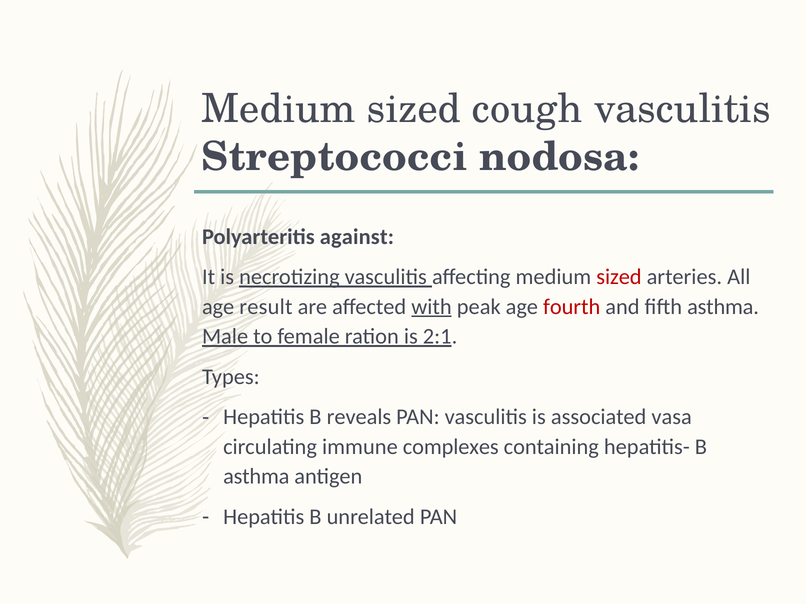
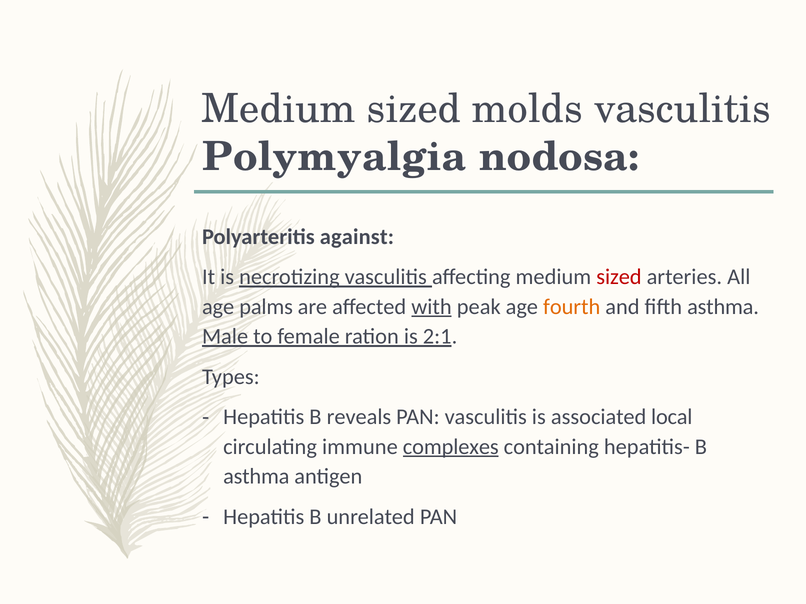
cough: cough -> molds (527, 109)
Streptococci: Streptococci -> Polymyalgia (334, 157)
result: result -> palms (266, 307)
fourth colour: red -> orange (572, 307)
vasa: vasa -> local (672, 417)
complexes underline: none -> present (451, 447)
